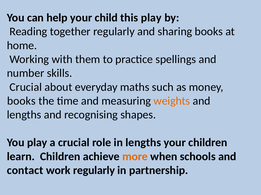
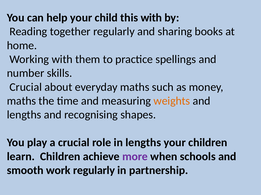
this play: play -> with (151, 18)
books: books -> maths (21, 101)
more colour: orange -> purple (135, 157)
contact: contact -> smooth (25, 171)
